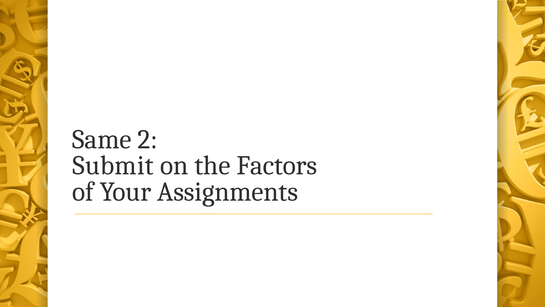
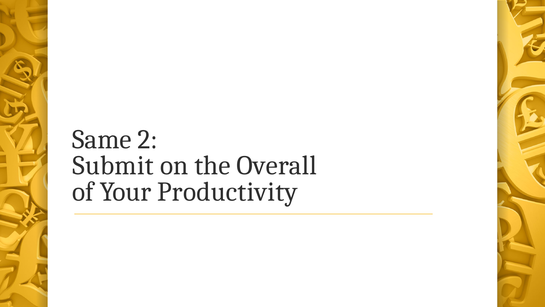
Factors: Factors -> Overall (277, 165)
Assignments: Assignments -> Productivity (227, 192)
